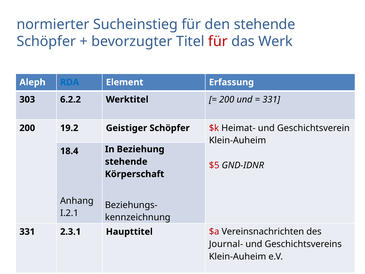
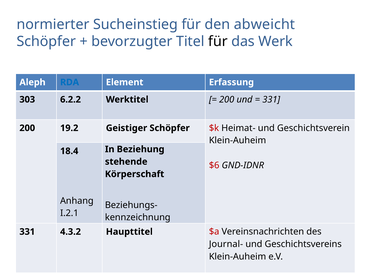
den stehende: stehende -> abweicht (264, 24)
für colour: red -> black (218, 41)
$5: $5 -> $6 (214, 165)
2.3.1: 2.3.1 -> 4.3.2 (71, 232)
